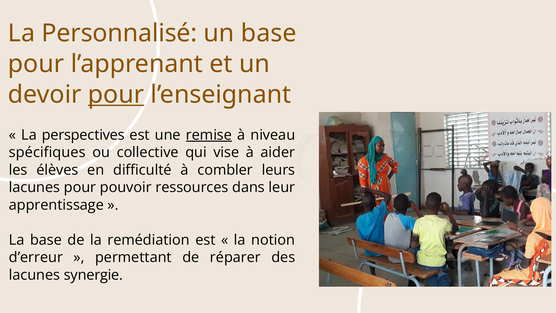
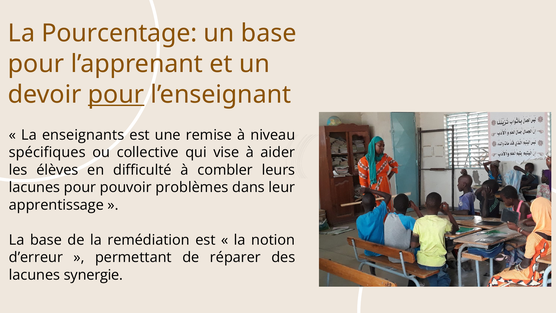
Personnalisé: Personnalisé -> Pourcentage (119, 33)
perspectives: perspectives -> enseignants (83, 135)
remise underline: present -> none (209, 135)
ressources: ressources -> problèmes (192, 187)
